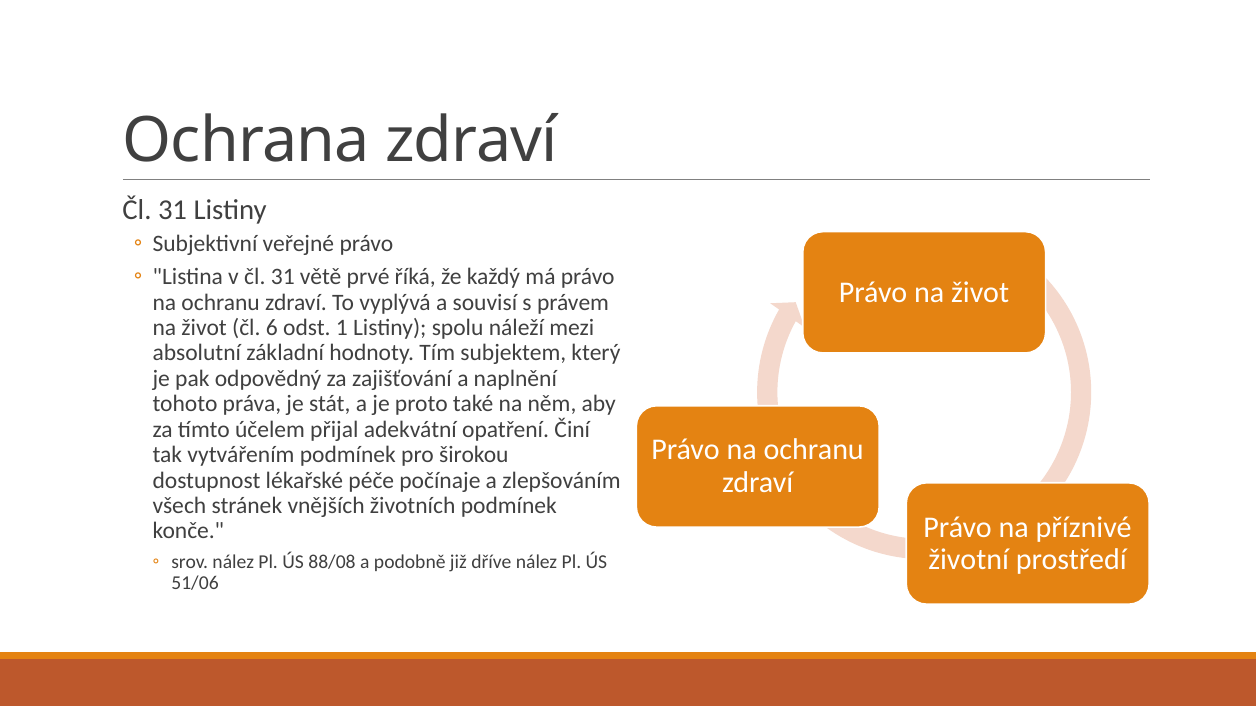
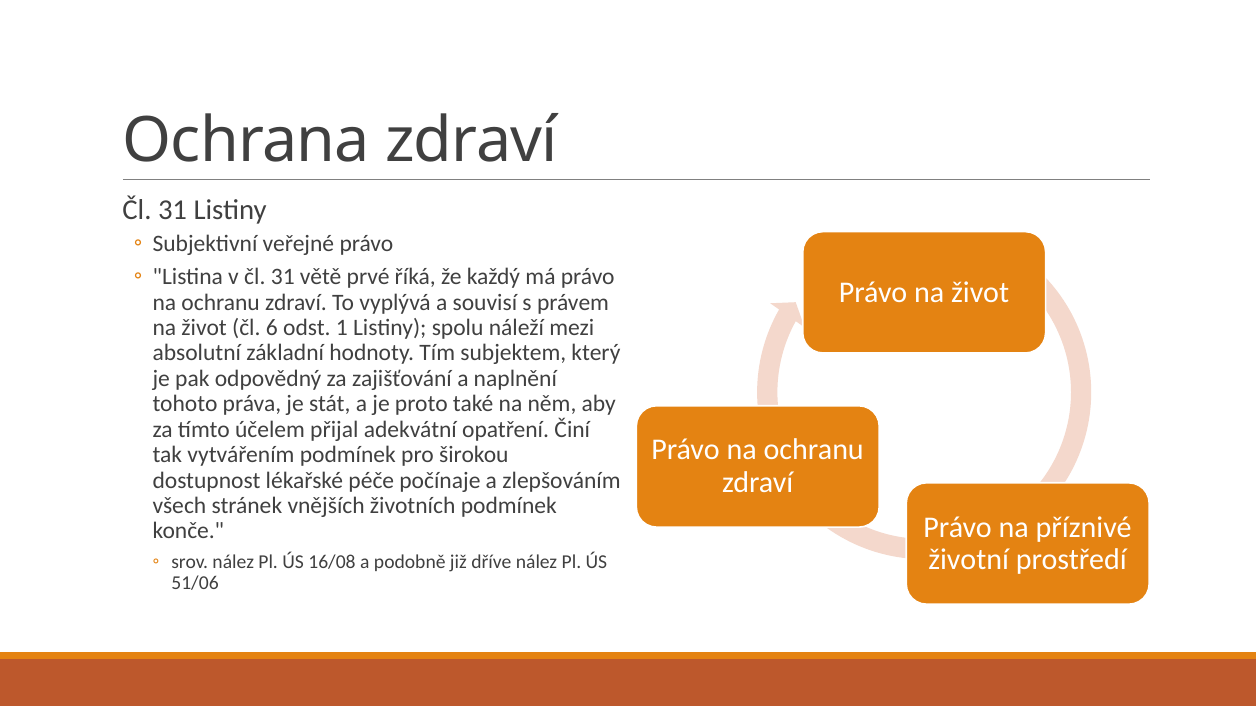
88/08: 88/08 -> 16/08 (332, 563)
